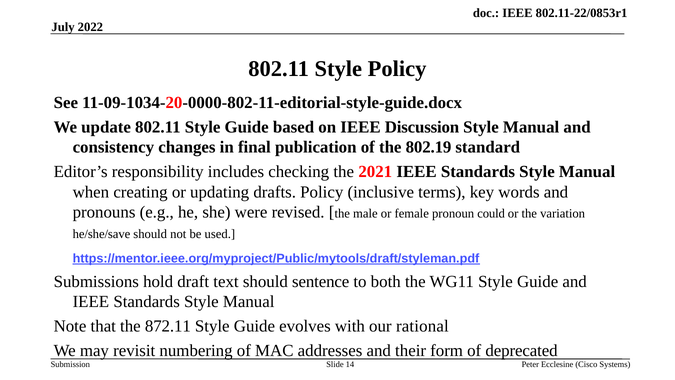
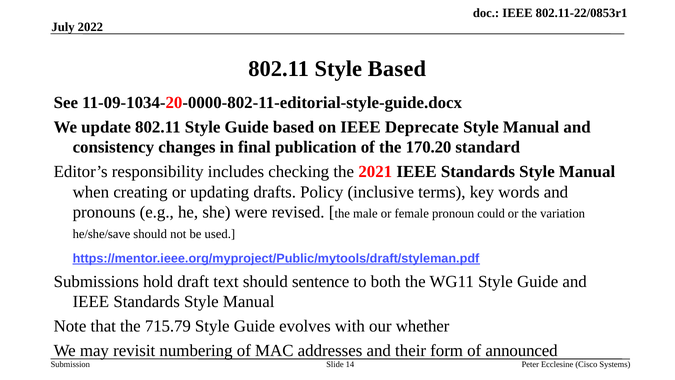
Style Policy: Policy -> Based (397, 69)
Discussion: Discussion -> Deprecate (422, 127)
802.19: 802.19 -> 170.20 (429, 147)
872.11: 872.11 -> 715.79 (168, 326)
rational: rational -> whether (423, 326)
deprecated: deprecated -> announced (522, 351)
